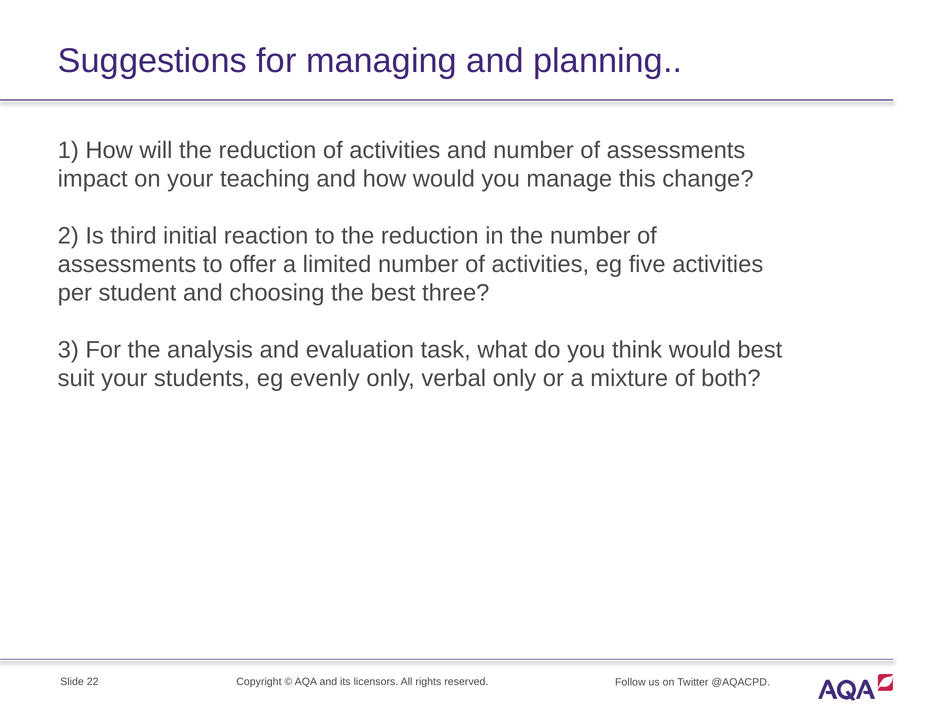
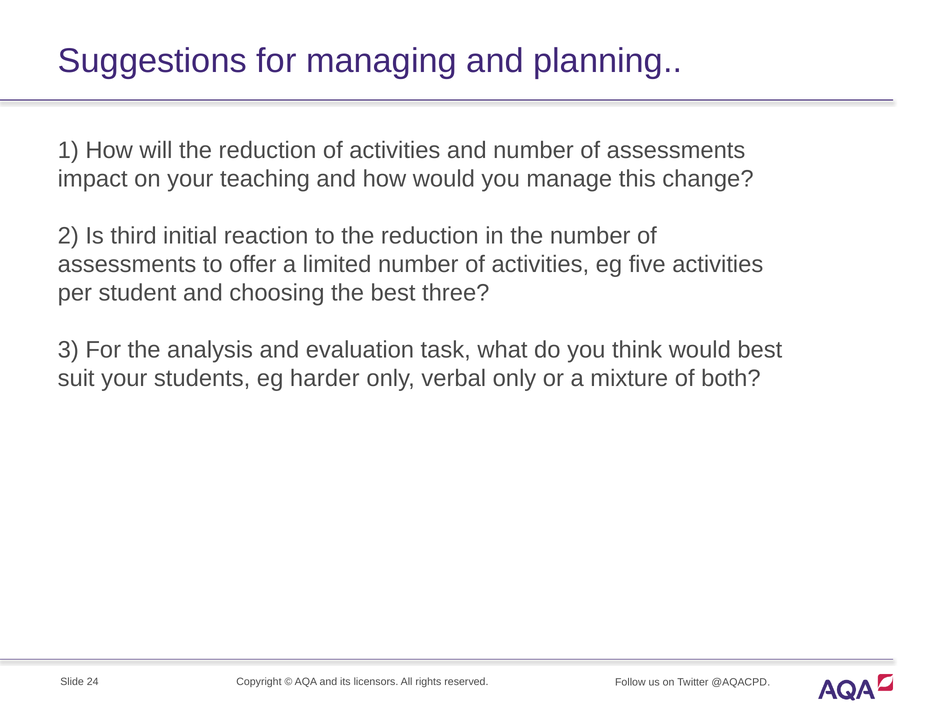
evenly: evenly -> harder (325, 379)
22: 22 -> 24 (93, 682)
